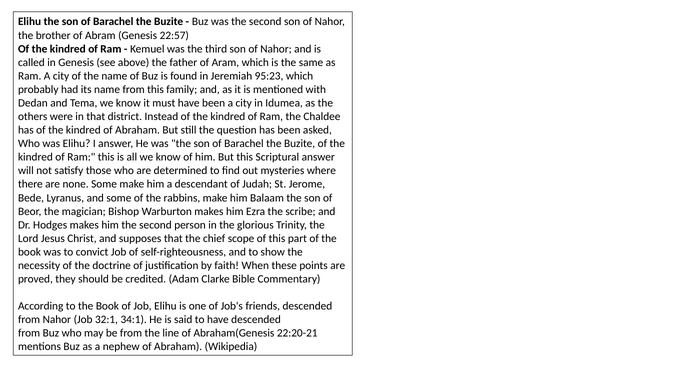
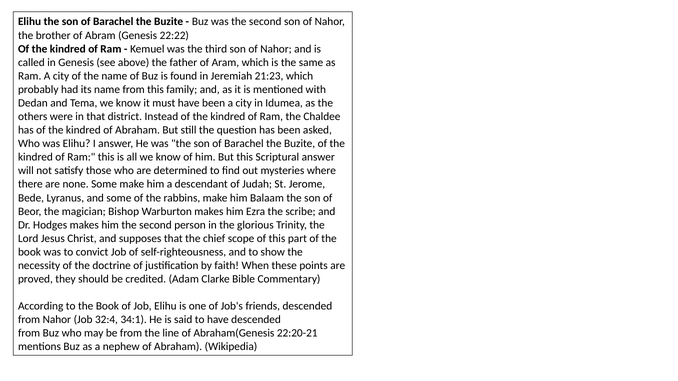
22:57: 22:57 -> 22:22 (174, 35)
95:23: 95:23 -> 21:23 (269, 76)
32:1: 32:1 -> 32:4 (106, 320)
